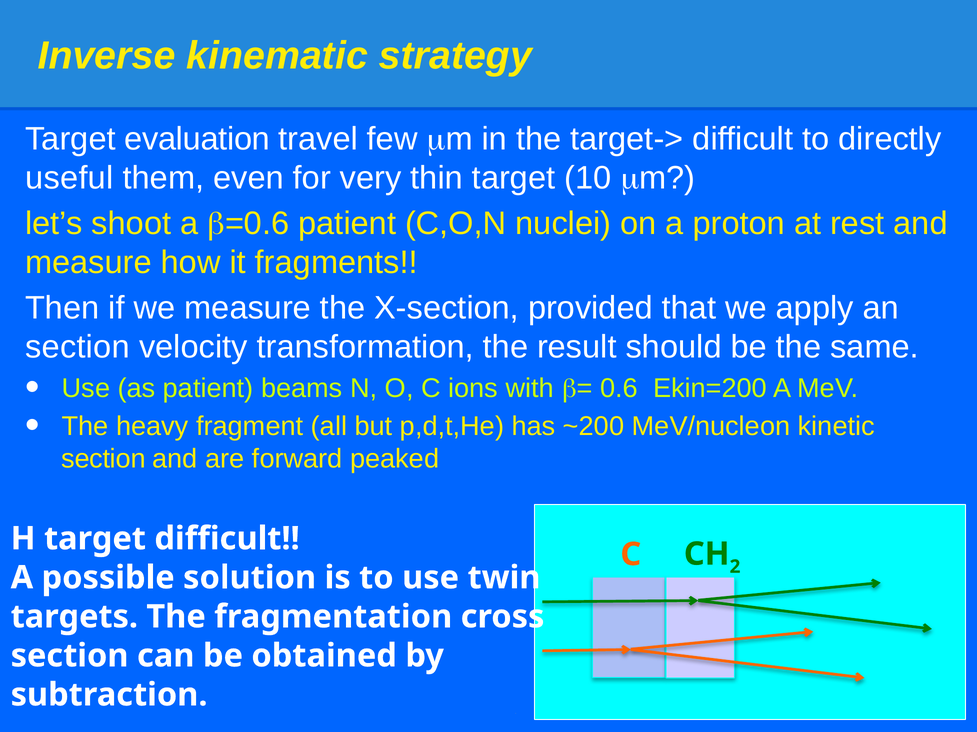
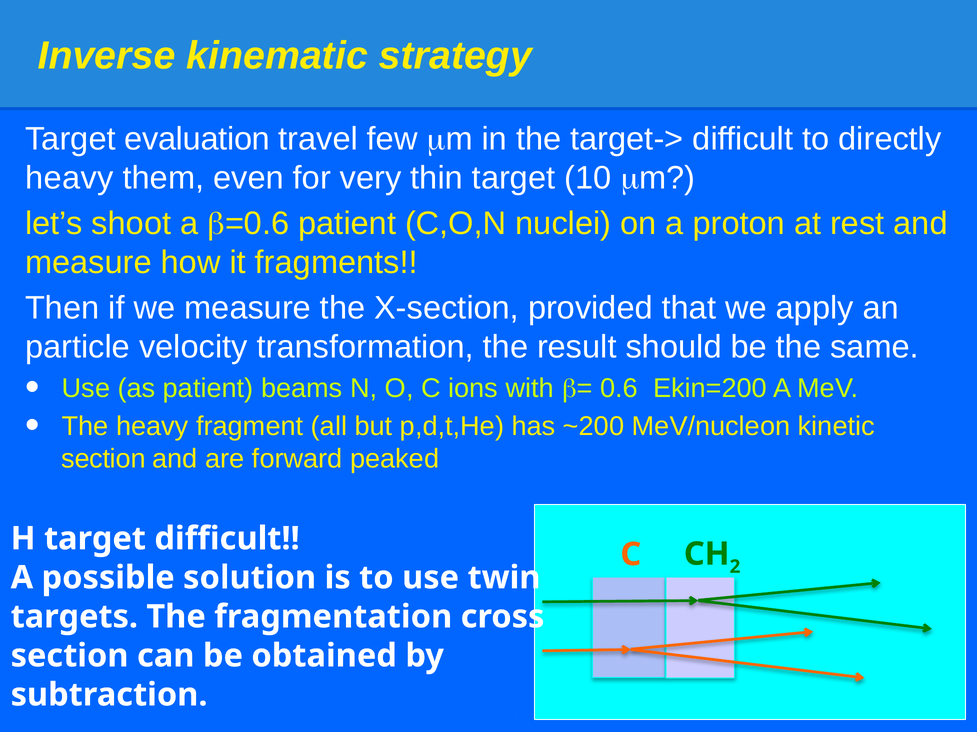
useful: useful -> heavy (69, 178)
section: section -> particle (78, 348)
